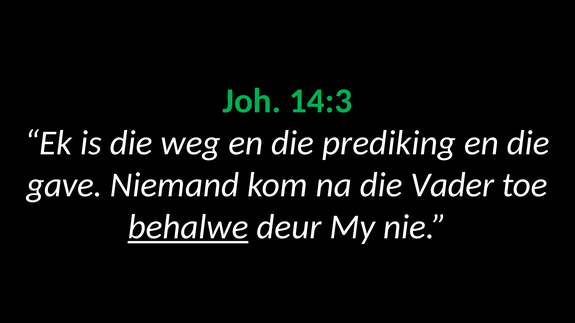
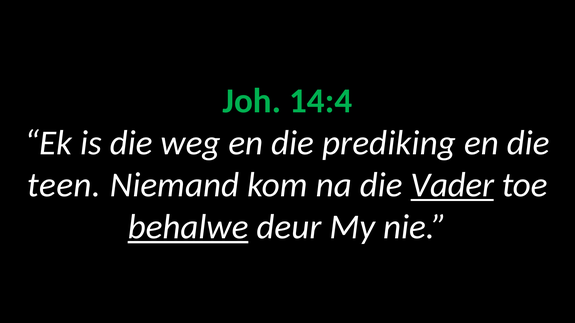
14:3: 14:3 -> 14:4 (321, 101)
gave: gave -> teen (64, 185)
Vader underline: none -> present (452, 185)
